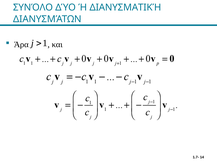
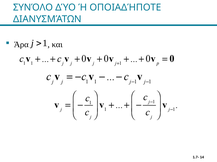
ΔΙΑΝΥΣΜΑΤΙΚΉ: ΔΙΑΝΥΣΜΑΤΙΚΉ -> ΟΠΟΙΑΔΉΠΟΤΕ (125, 8)
